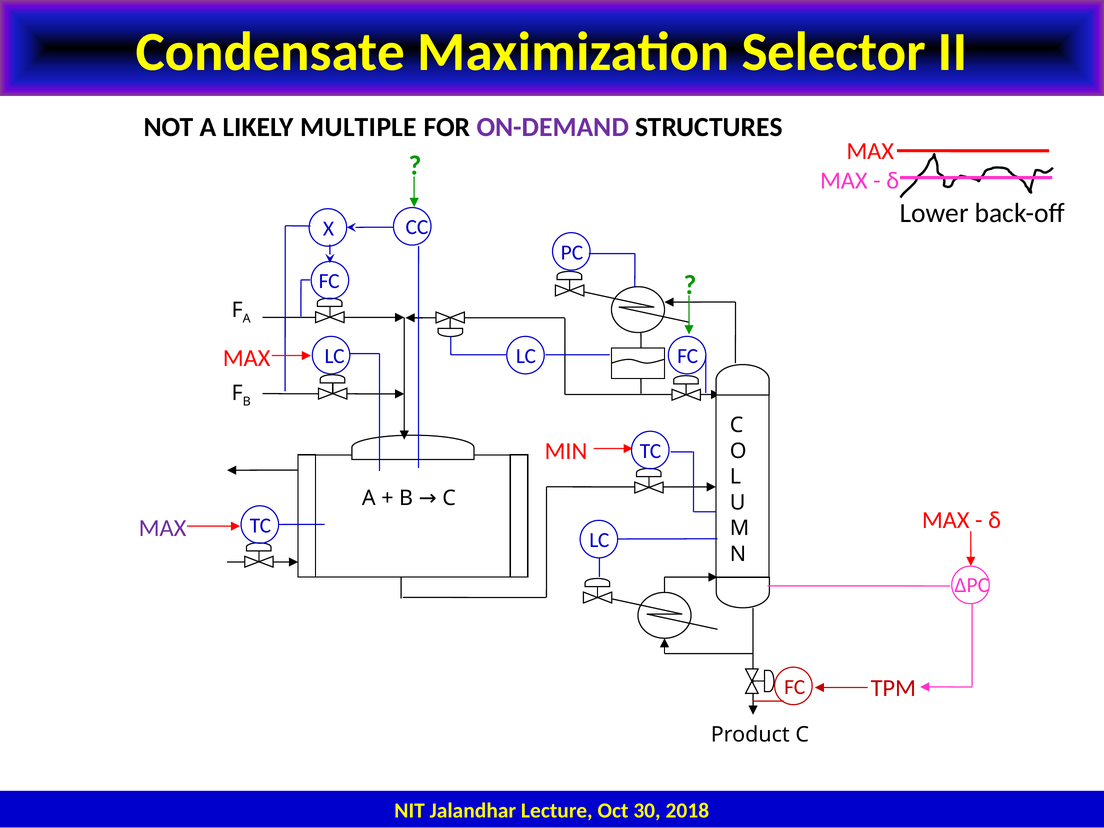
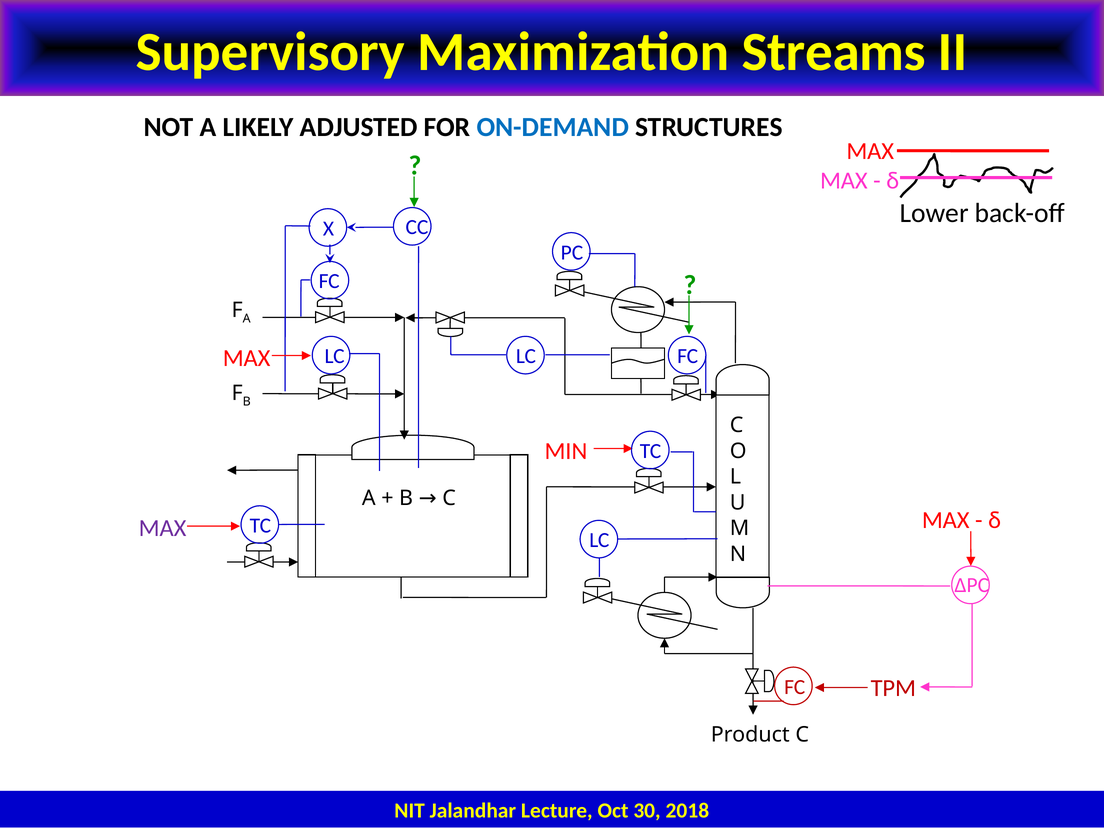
Condensate: Condensate -> Supervisory (270, 52)
Selector: Selector -> Streams (834, 52)
MULTIPLE: MULTIPLE -> ADJUSTED (359, 127)
ON-DEMAND colour: purple -> blue (553, 127)
